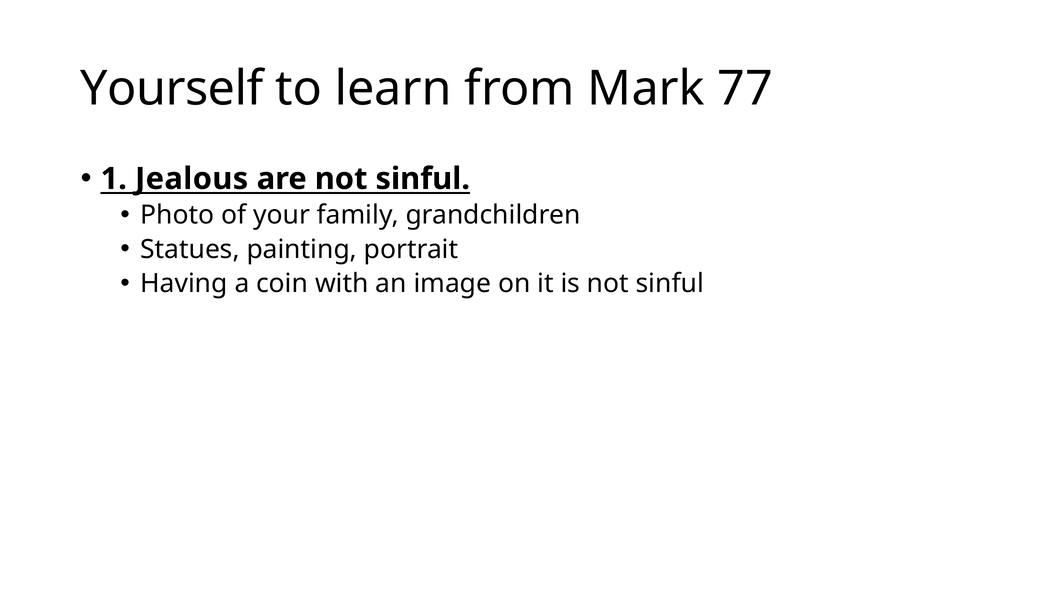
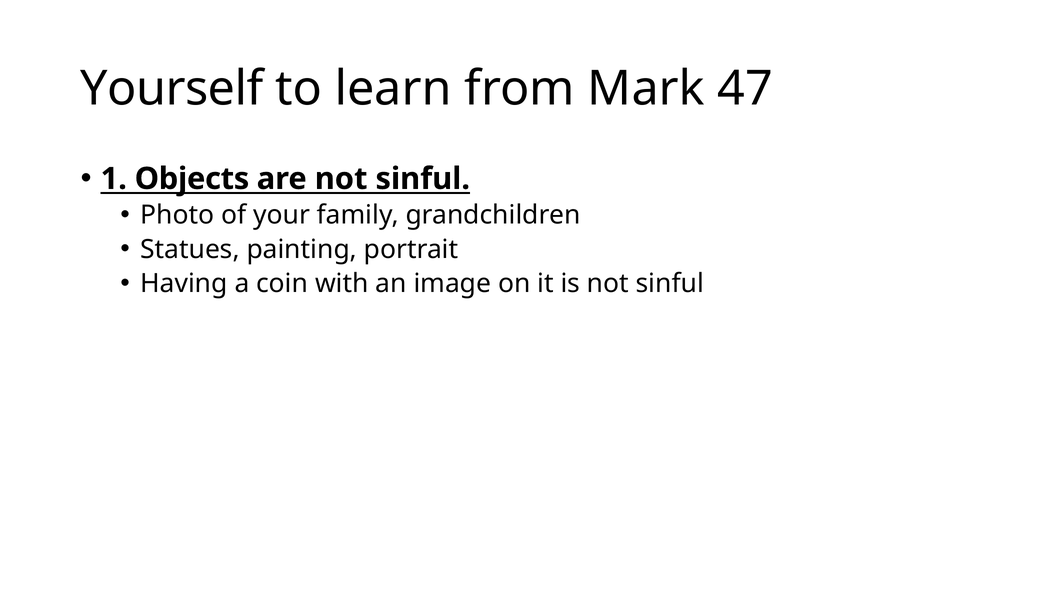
77: 77 -> 47 (745, 89)
Jealous: Jealous -> Objects (192, 179)
